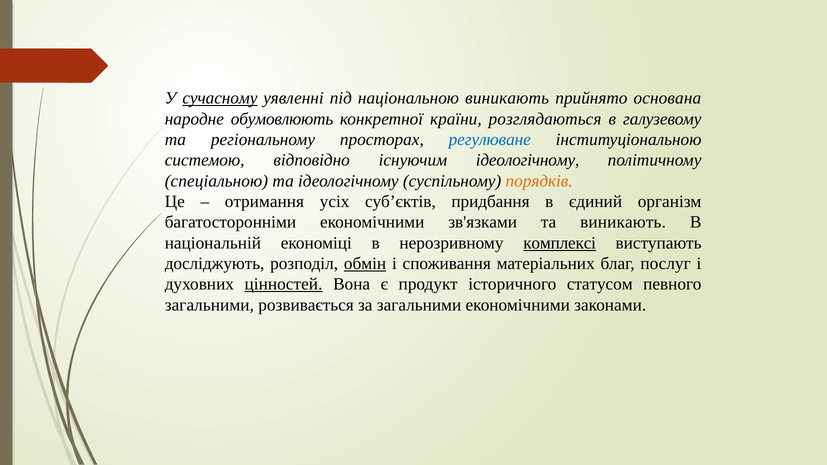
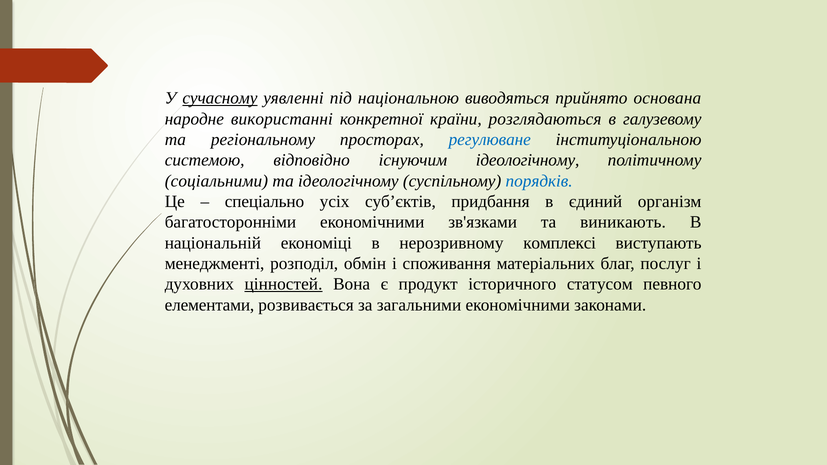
національною виникають: виникають -> виводяться (507, 98)
обумовлюють: обумовлюють -> використанні (282, 119)
спеціальною: спеціальною -> соціальними (216, 181)
порядків colour: orange -> blue (539, 181)
отримання: отримання -> спеціально (265, 202)
комплексі underline: present -> none (560, 243)
досліджують: досліджують -> менеджменті (215, 264)
обмін underline: present -> none (365, 264)
загальними: загальними -> елементами (209, 305)
